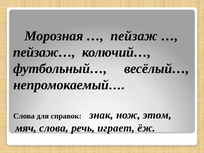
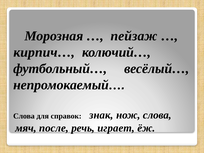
пейзаж…: пейзаж… -> кирпич… (44, 52)
нож этом: этом -> слова (157, 115)
мяч слова: слова -> после (54, 128)
